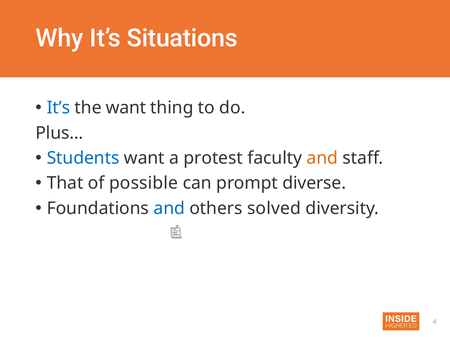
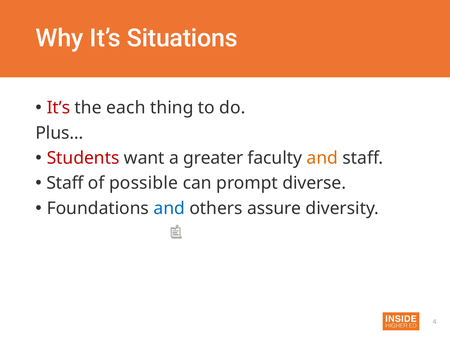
It’s colour: blue -> red (58, 108)
the want: want -> each (126, 108)
Students colour: blue -> red (83, 158)
protest: protest -> greater (213, 158)
That: That -> Staff (65, 183)
solved: solved -> assure (274, 209)
